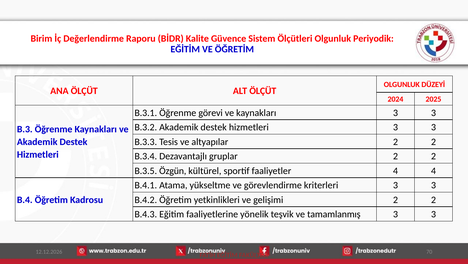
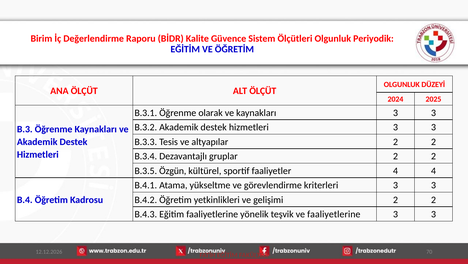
görevi: görevi -> olarak (211, 113)
ve tamamlanmış: tamamlanmış -> faaliyetlerine (334, 214)
